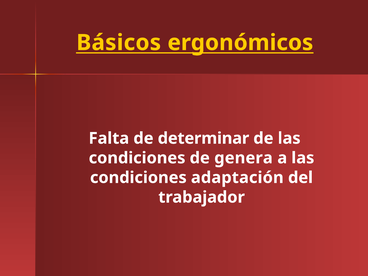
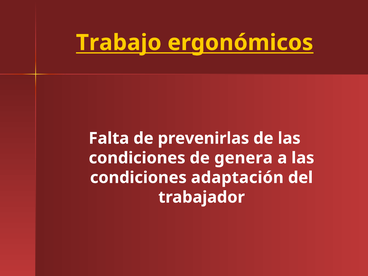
Básicos: Básicos -> Trabajo (119, 43)
determinar: determinar -> prevenirlas (203, 138)
